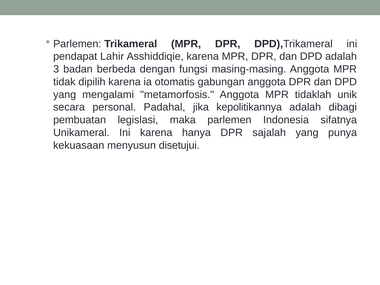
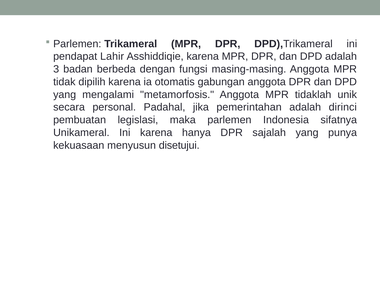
kepolitikannya: kepolitikannya -> pemerintahan (249, 107)
dibagi: dibagi -> dirinci (343, 107)
